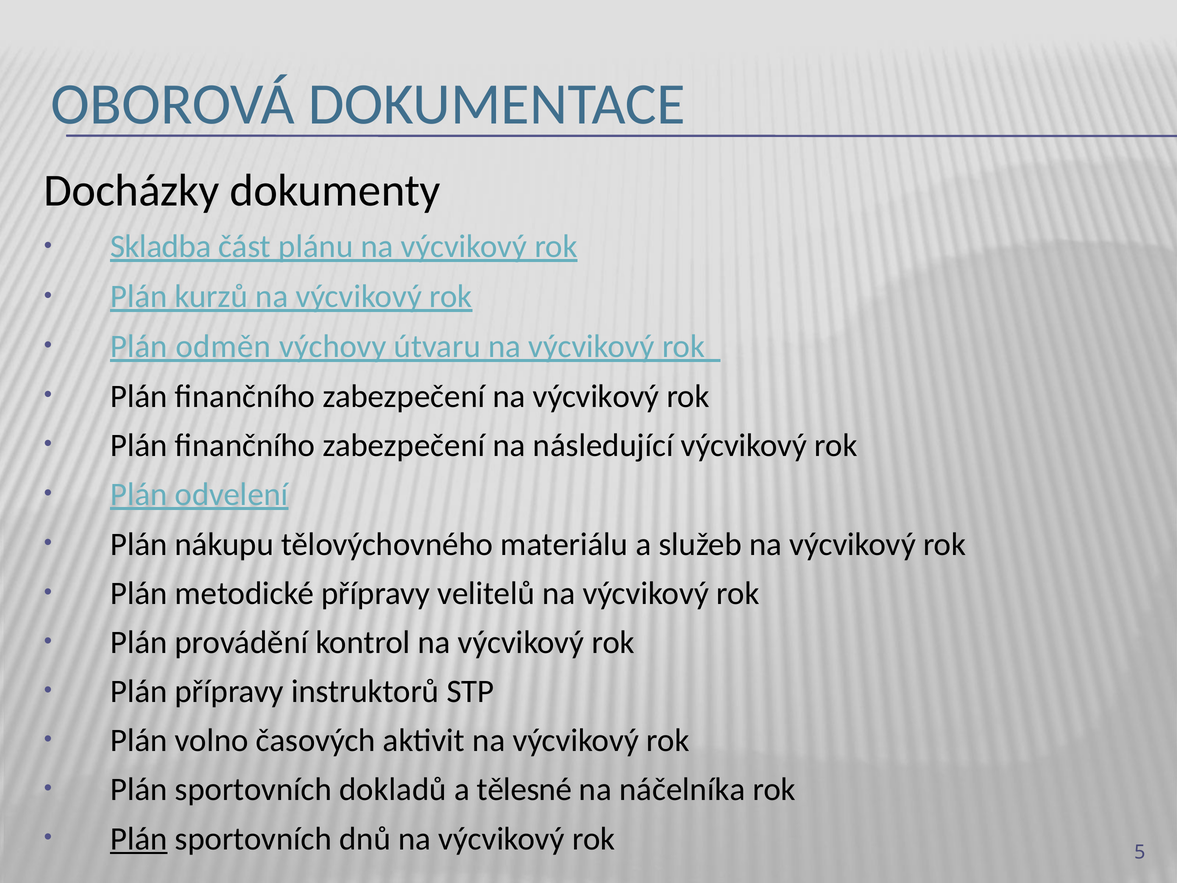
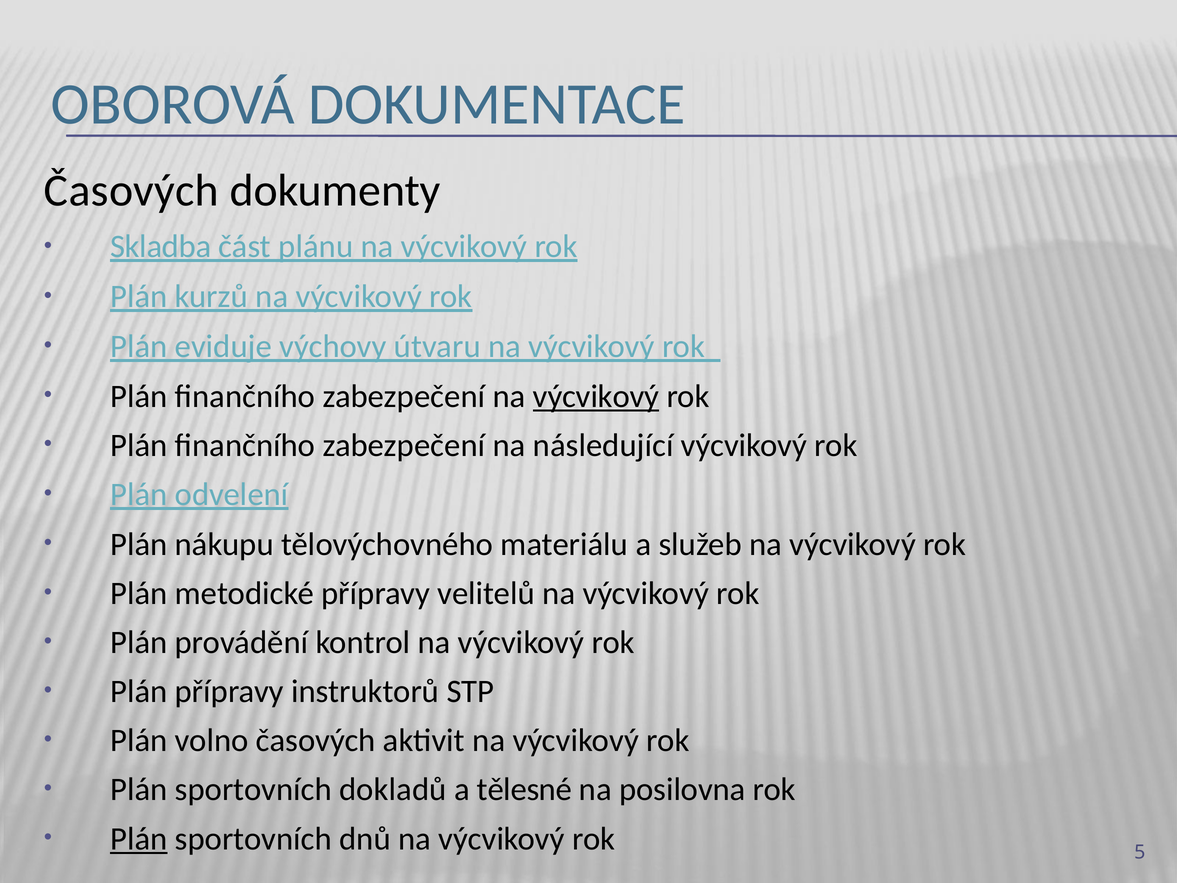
Docházky: Docházky -> Časových (132, 190)
odměn: odměn -> eviduje (223, 346)
výcvikový underline: none -> present (596, 396)
náčelníka: náčelníka -> posilovna (682, 789)
